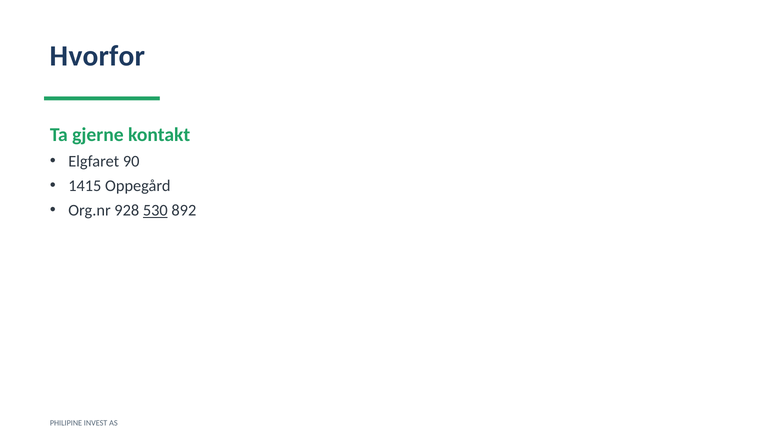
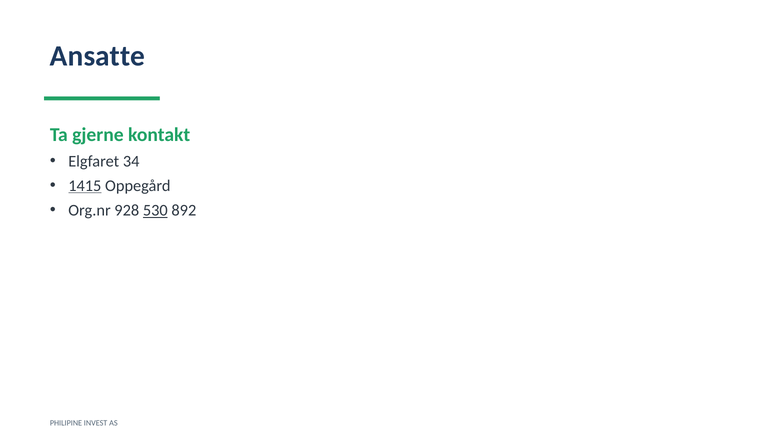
Hvorfor: Hvorfor -> Ansatte (98, 56)
90: 90 -> 34 (131, 161)
1415 underline: none -> present (85, 186)
